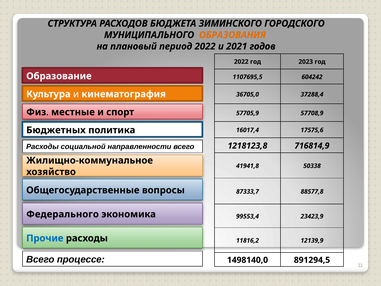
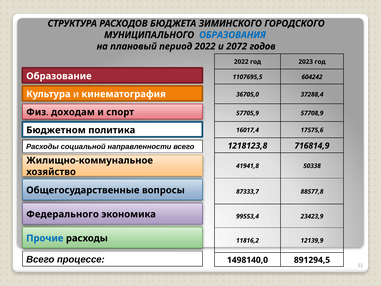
ОБРАЗОВАНИЯ colour: orange -> blue (232, 35)
2021: 2021 -> 2072 (237, 46)
местные: местные -> доходам (73, 112)
Бюджетных: Бюджетных -> Бюджетном (56, 130)
